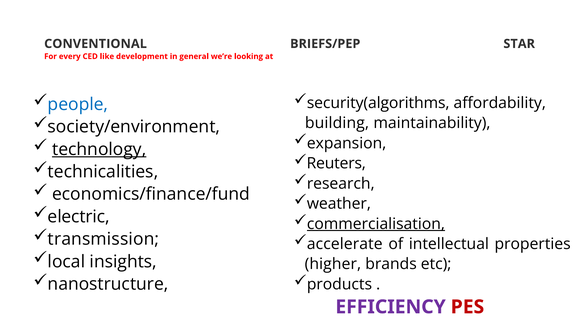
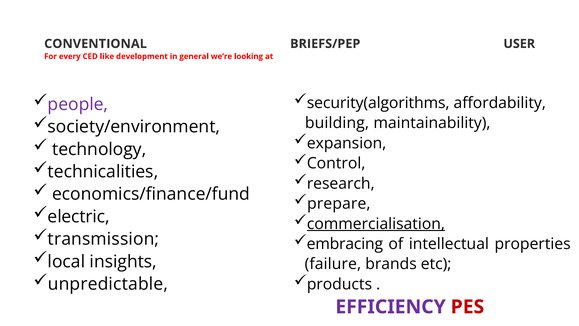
STAR: STAR -> USER (519, 44)
people colour: blue -> purple (78, 104)
technology underline: present -> none (99, 149)
Reuters: Reuters -> Control (336, 163)
weather: weather -> prepare (339, 203)
accelerate: accelerate -> embracing (345, 244)
higher: higher -> failure (333, 264)
nanostructure: nanostructure -> unpredictable (108, 284)
